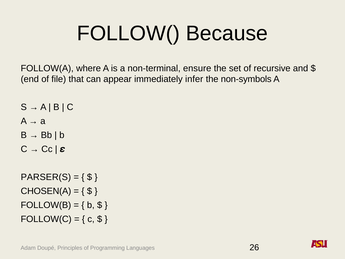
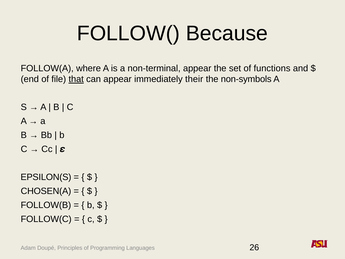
non-terminal ensure: ensure -> appear (197, 68)
recursive: recursive -> functions (272, 68)
that underline: none -> present (76, 79)
infer: infer -> their (194, 79)
PARSER(S: PARSER(S -> EPSILON(S (46, 177)
